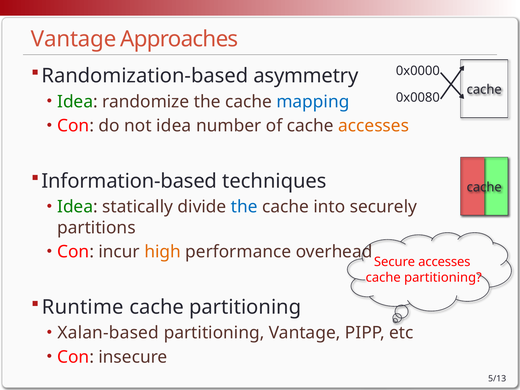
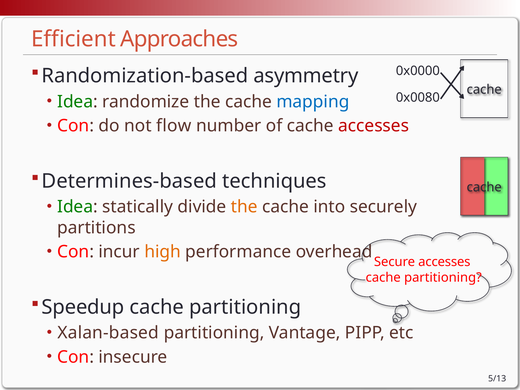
Vantage: Vantage -> Efficient (74, 39)
not idea: idea -> flow (174, 126)
accesses colour: orange -> red (374, 126)
Information-based: Information-based -> Determines-based (129, 181)
the colour: blue -> orange (244, 207)
Runtime: Runtime -> Speedup (83, 307)
